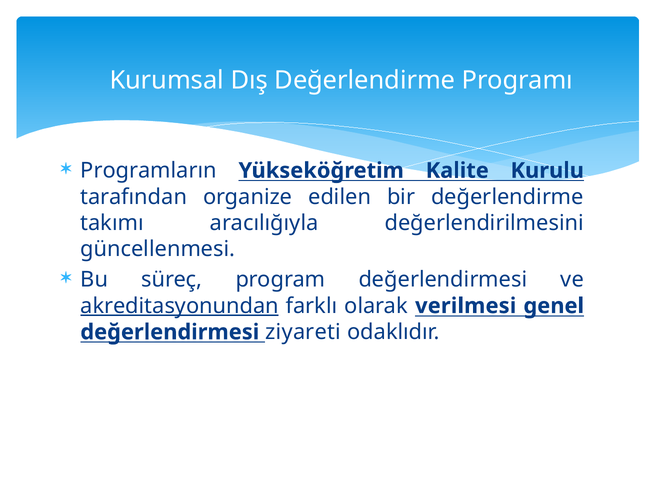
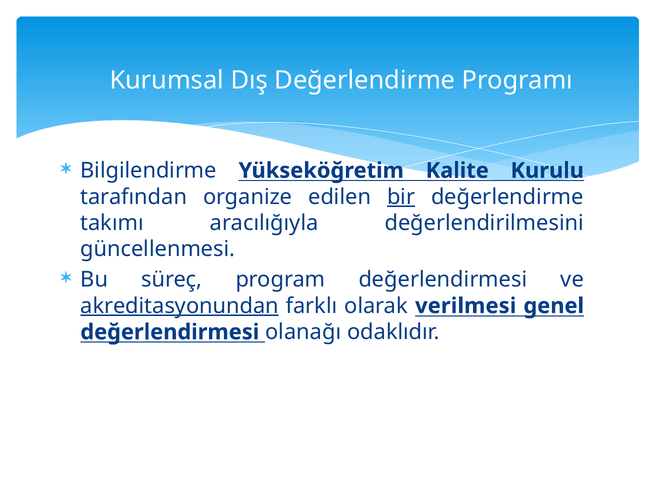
Programların: Programların -> Bilgilendirme (149, 171)
bir underline: none -> present (401, 197)
ziyareti: ziyareti -> olanağı (303, 332)
